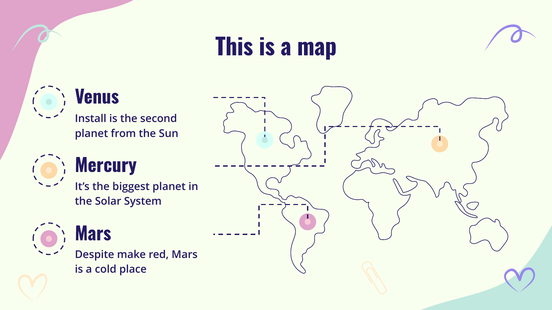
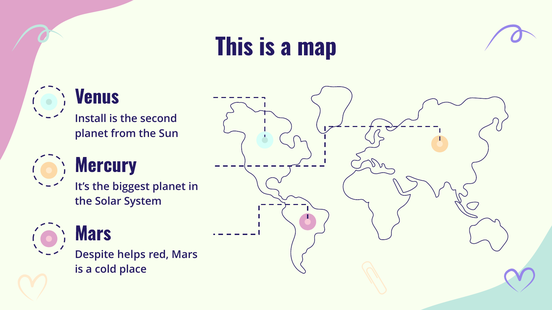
make: make -> helps (131, 255)
